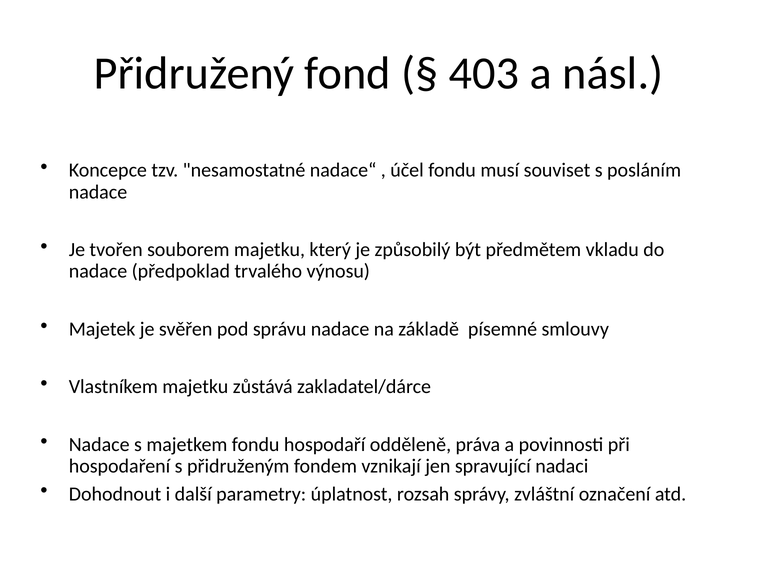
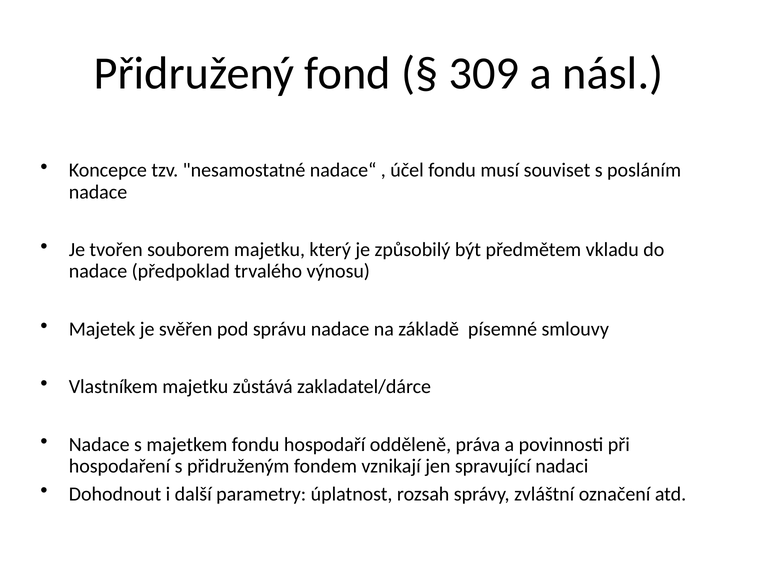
403: 403 -> 309 (484, 73)
